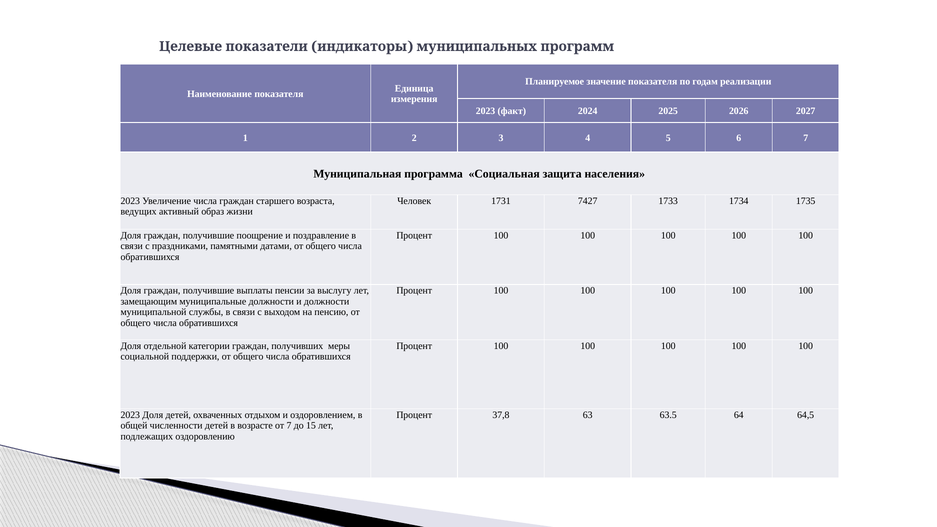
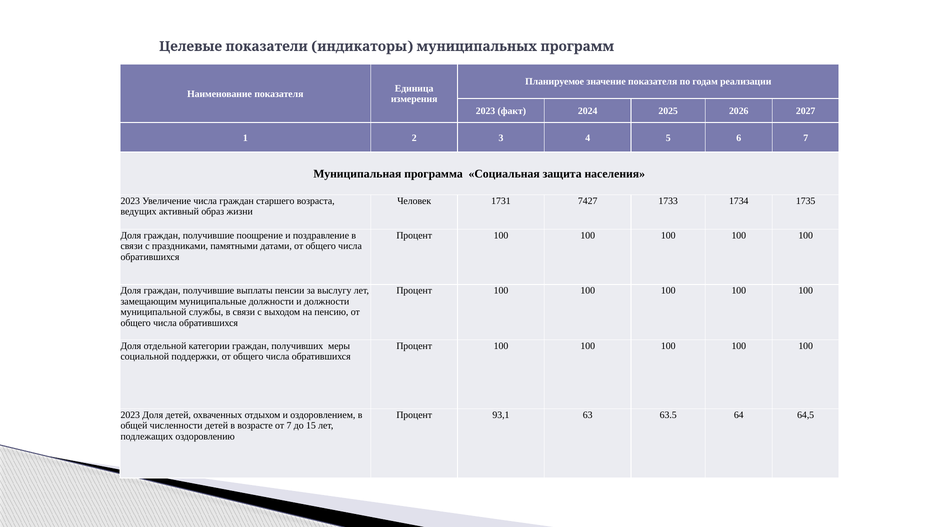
37,8: 37,8 -> 93,1 (501, 415)
